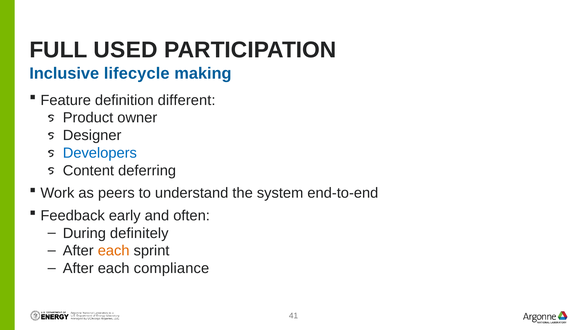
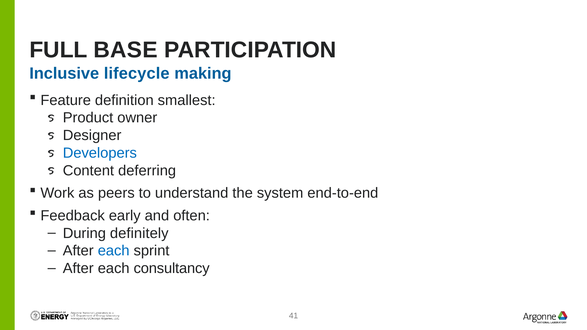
USED: USED -> BASE (126, 50)
different: different -> smallest (187, 100)
each colour: orange -> blue (114, 251)
compliance: compliance -> consultancy (172, 269)
